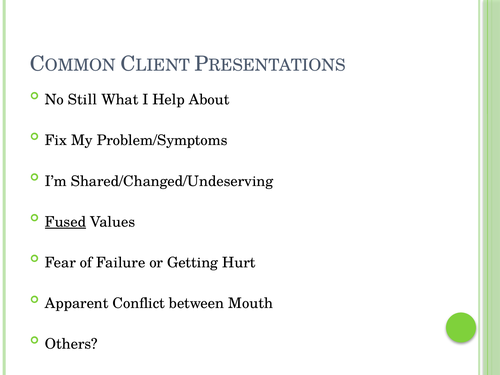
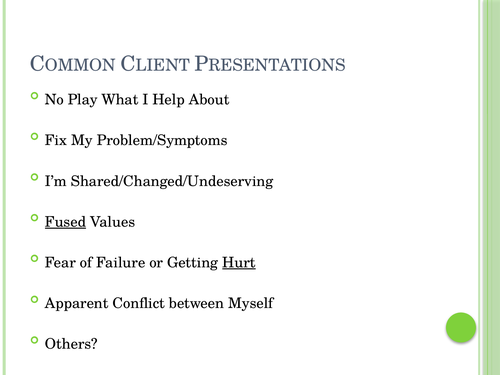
Still: Still -> Play (83, 100)
Hurt underline: none -> present (239, 263)
Mouth: Mouth -> Myself (251, 303)
